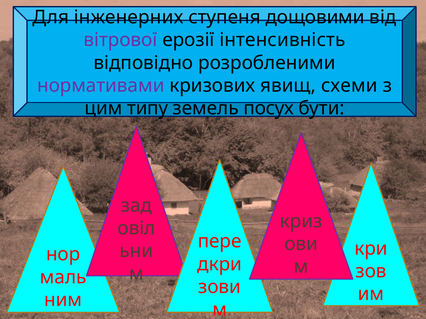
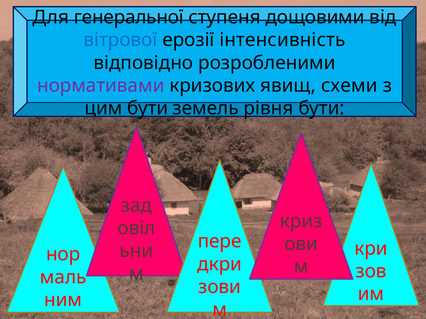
інженерних: інженерних -> генеральної (129, 17)
вітрової colour: purple -> blue (120, 40)
цим типу: типу -> бути (148, 108)
посух: посух -> рівня (269, 108)
